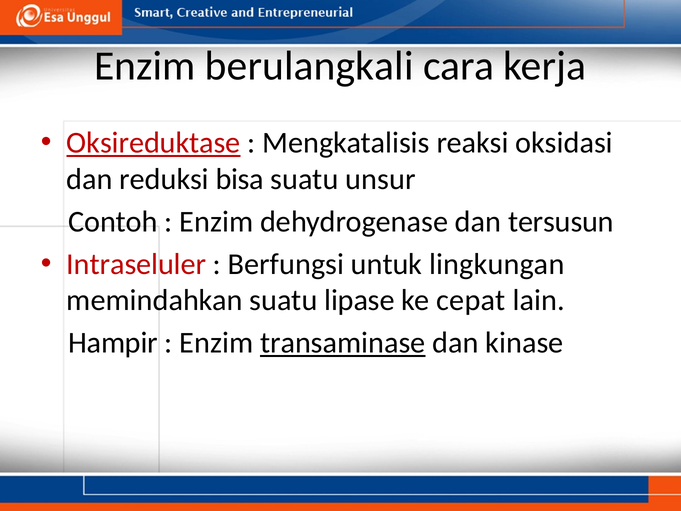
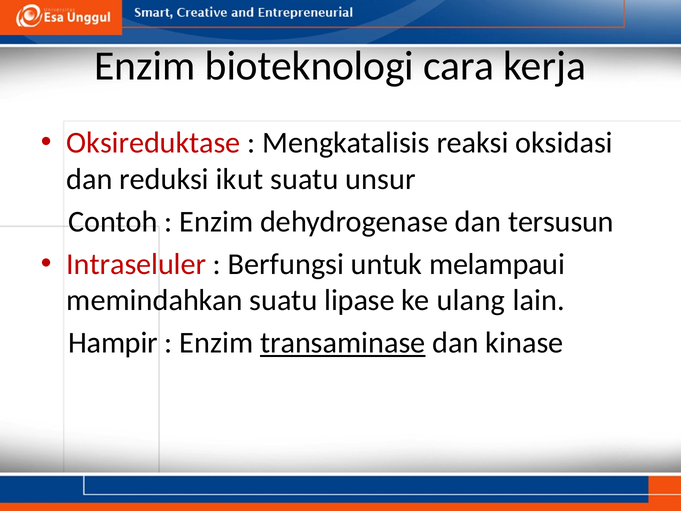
berulangkali: berulangkali -> bioteknologi (309, 66)
Oksireduktase underline: present -> none (153, 143)
bisa: bisa -> ikut (240, 179)
lingkungan: lingkungan -> melampaui (497, 264)
cepat: cepat -> ulang (471, 300)
